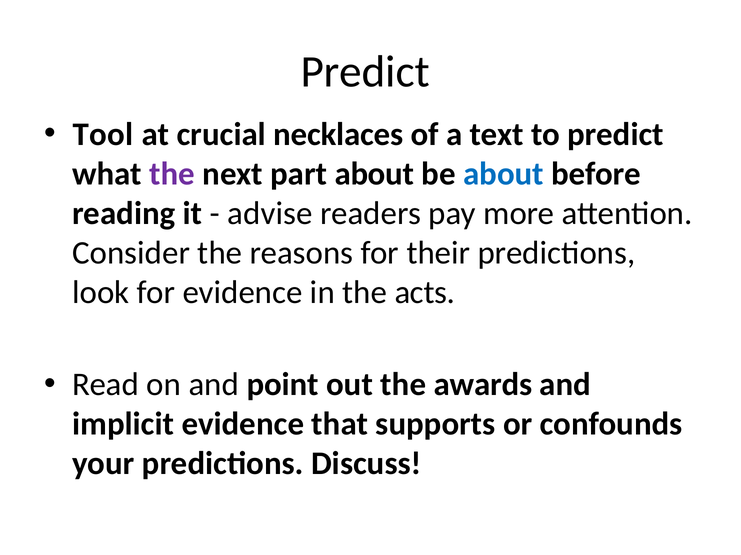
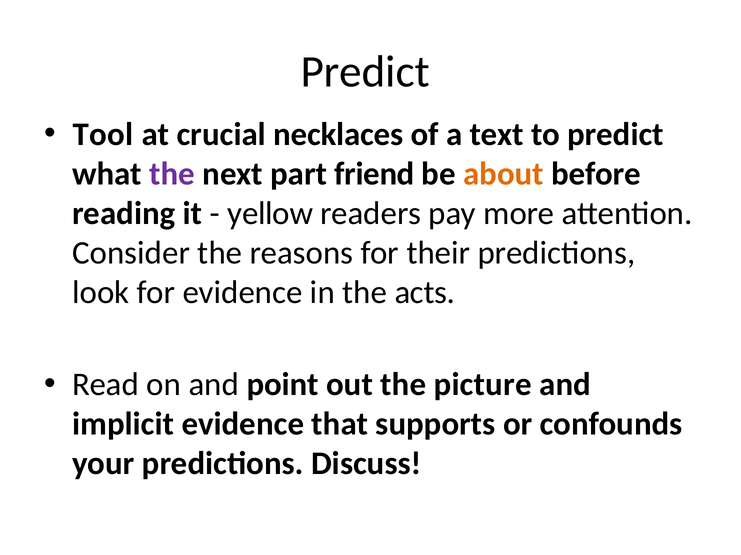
part about: about -> friend (374, 174)
about colour: blue -> orange (503, 174)
advise: advise -> yellow (270, 214)
awards: awards -> picture (483, 385)
